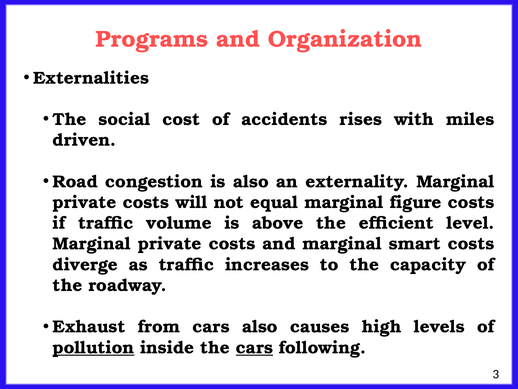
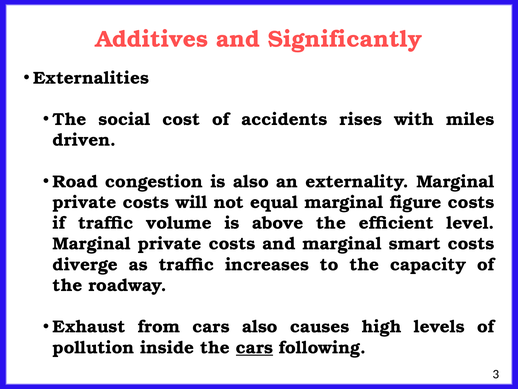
Programs: Programs -> Additives (152, 39)
Organization: Organization -> Significantly (345, 39)
pollution underline: present -> none (93, 347)
